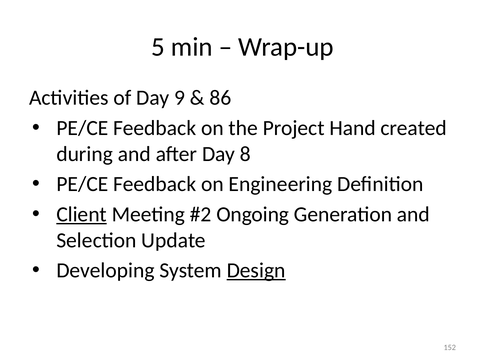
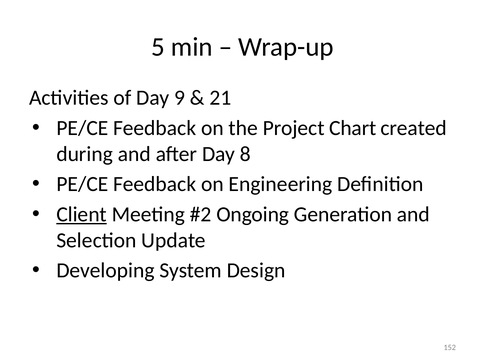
86: 86 -> 21 (220, 98)
Hand: Hand -> Chart (353, 128)
Design underline: present -> none (256, 270)
